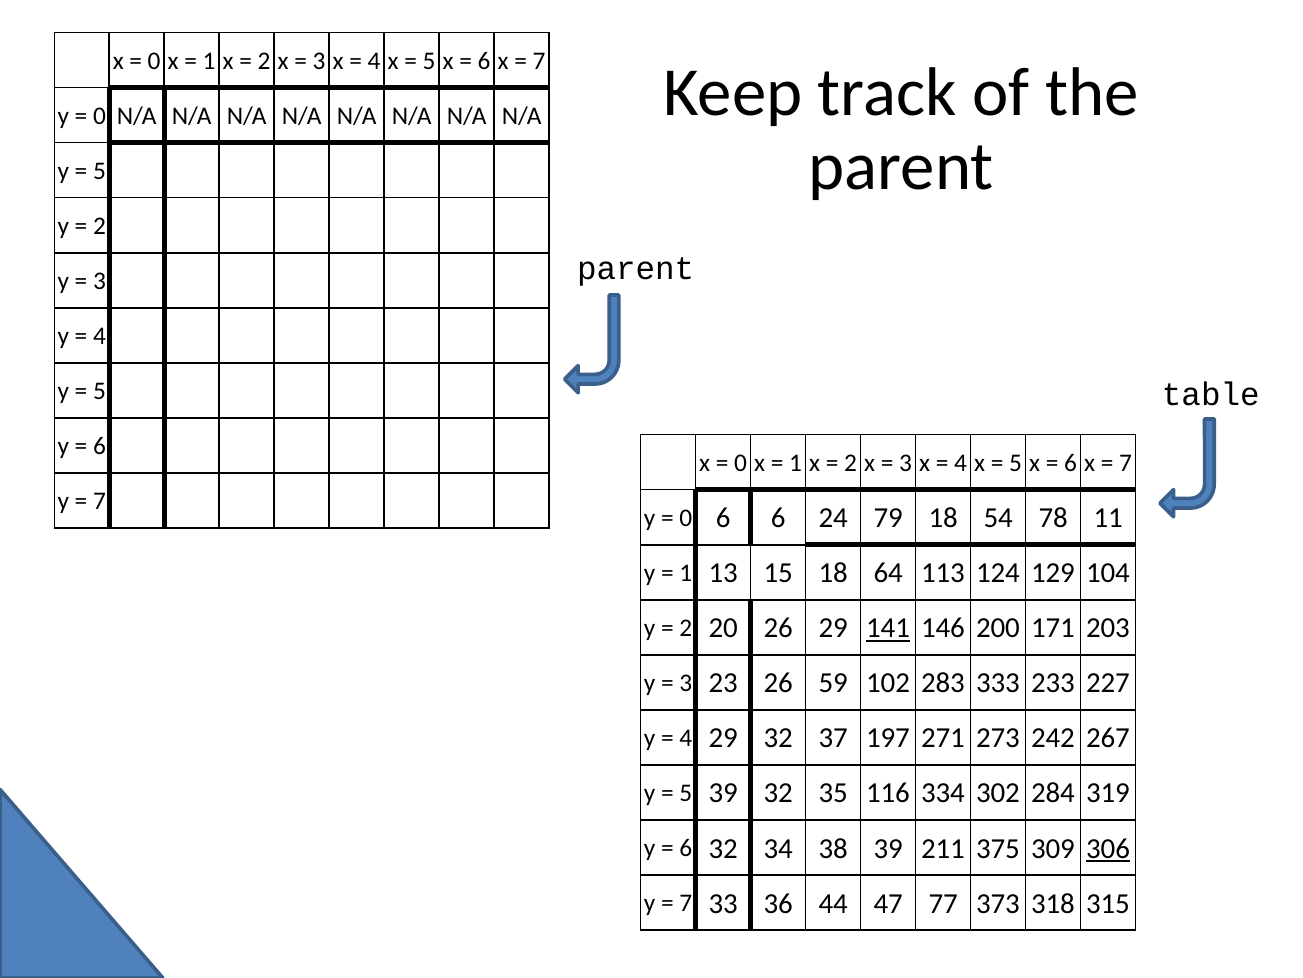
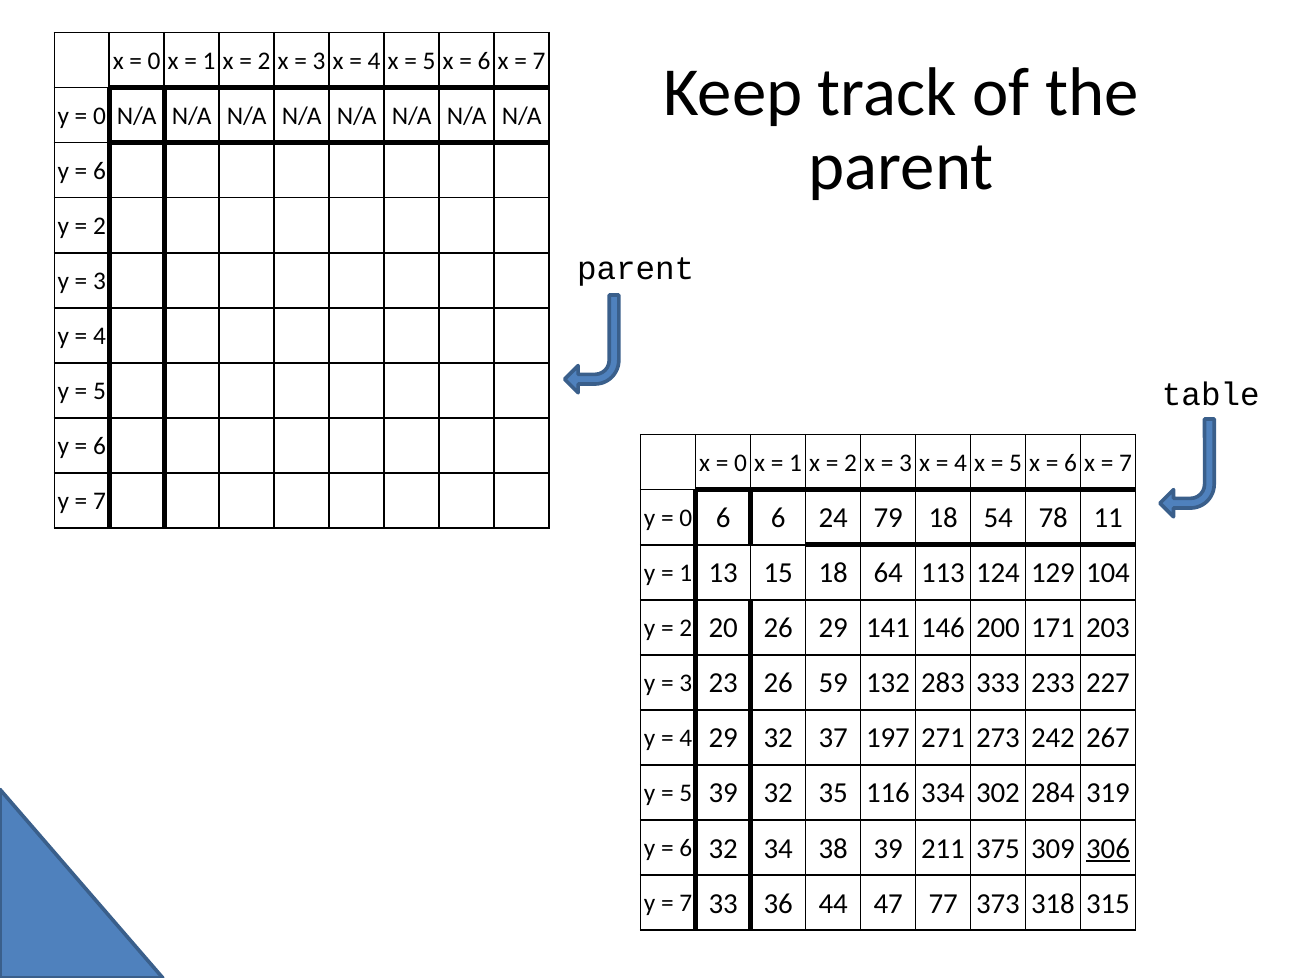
5: 5 -> 6 (100, 171)
141 underline: present -> none (888, 628)
102: 102 -> 132 (888, 683)
